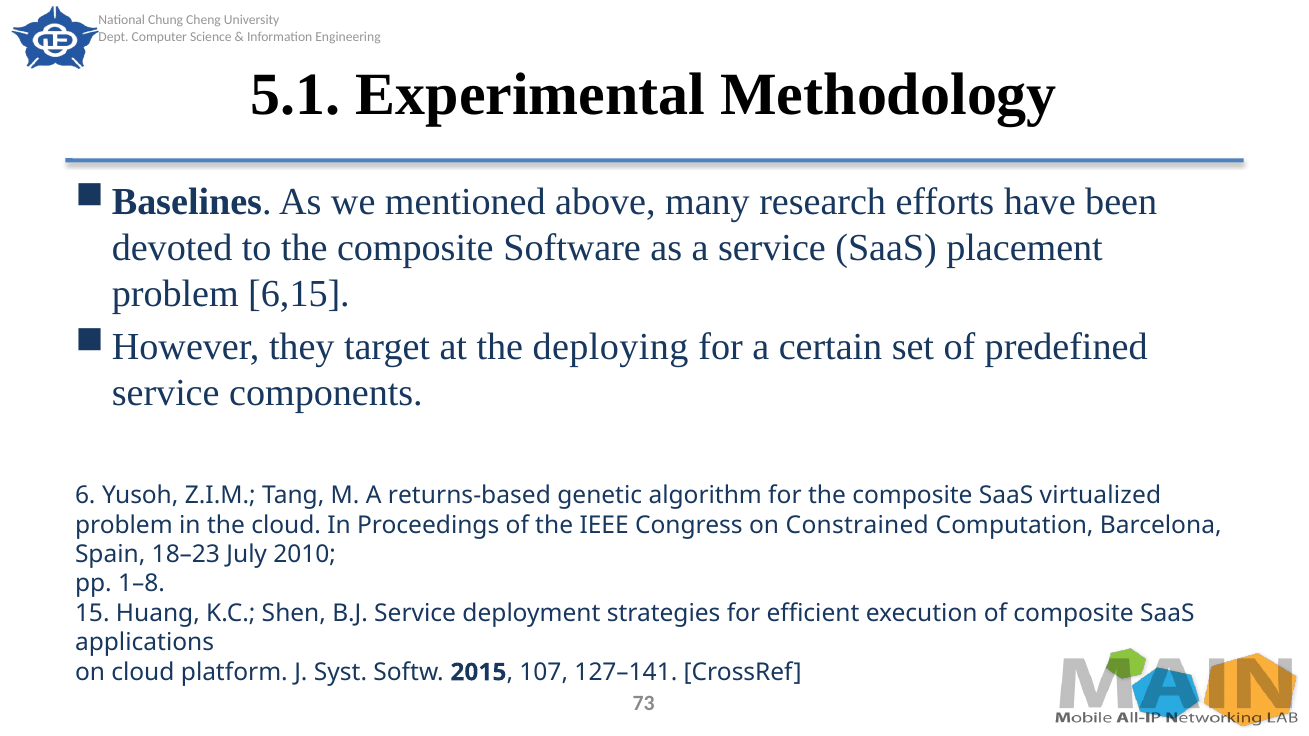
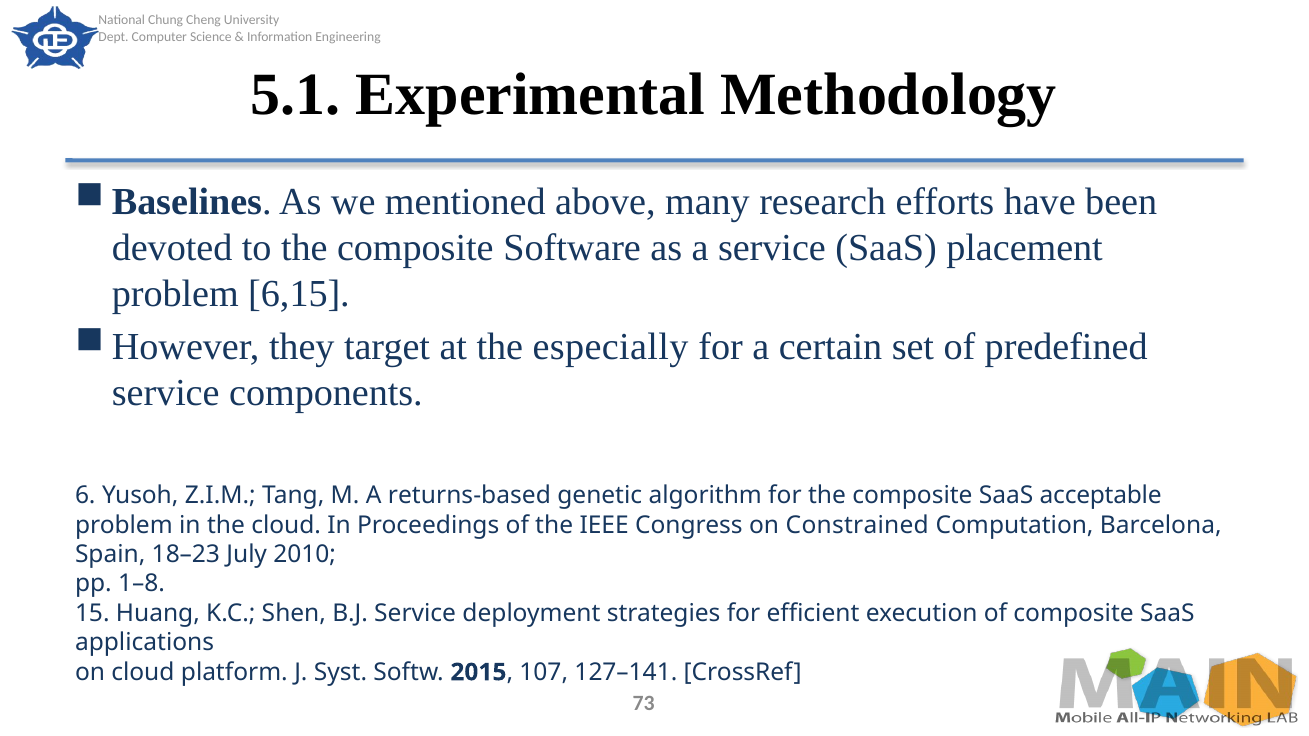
deploying: deploying -> especially (611, 347)
virtualized: virtualized -> acceptable (1101, 496)
